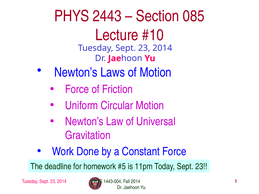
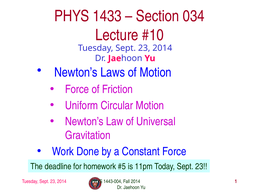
2443: 2443 -> 1433 (107, 16)
085: 085 -> 034 (194, 16)
